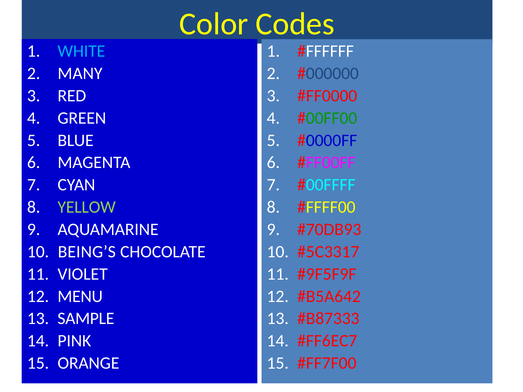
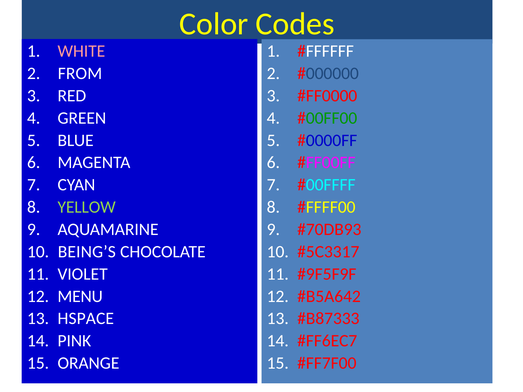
WHITE colour: light blue -> pink (81, 51)
MANY: MANY -> FROM (80, 73)
SAMPLE: SAMPLE -> HSPACE (86, 319)
